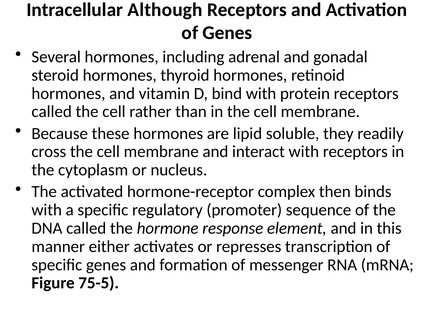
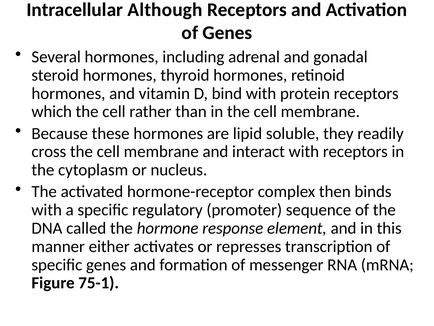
called: called -> which (52, 112)
75-5: 75-5 -> 75-1 (99, 283)
